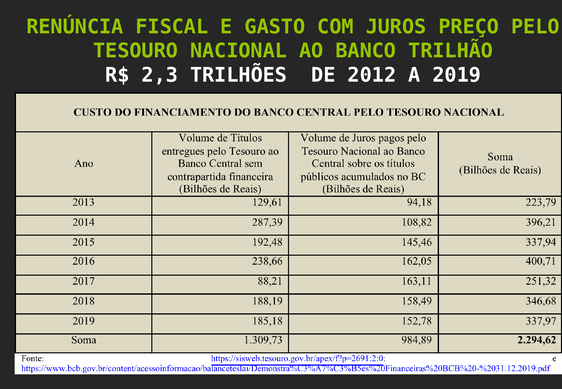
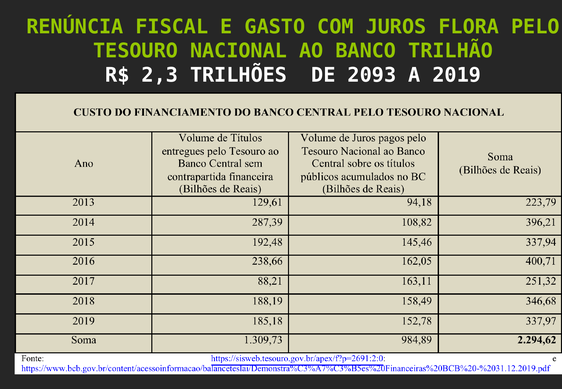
PREÇO: PREÇO -> FLORA (469, 27)
2012: 2012 -> 2093 (372, 75)
